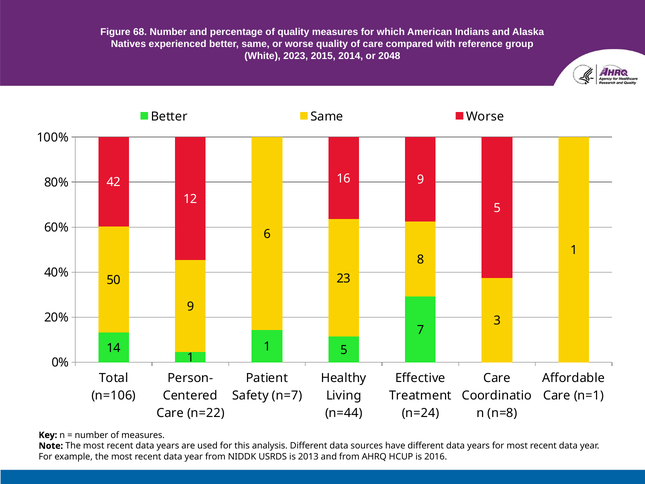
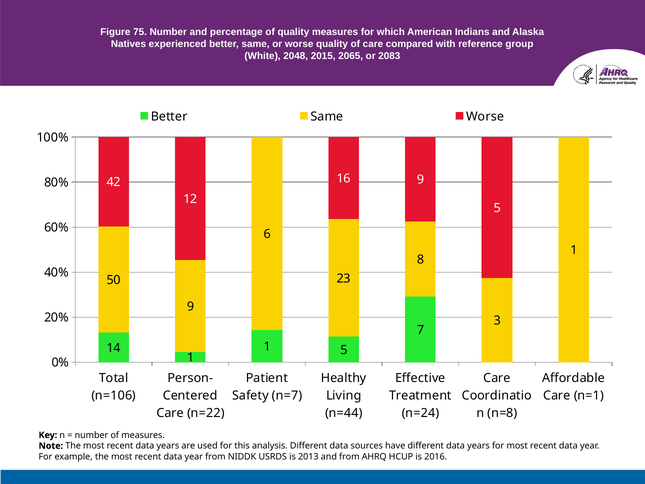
68: 68 -> 75 (140, 32)
2023: 2023 -> 2048 (296, 56)
2014: 2014 -> 2065 (351, 56)
2048: 2048 -> 2083 (389, 56)
